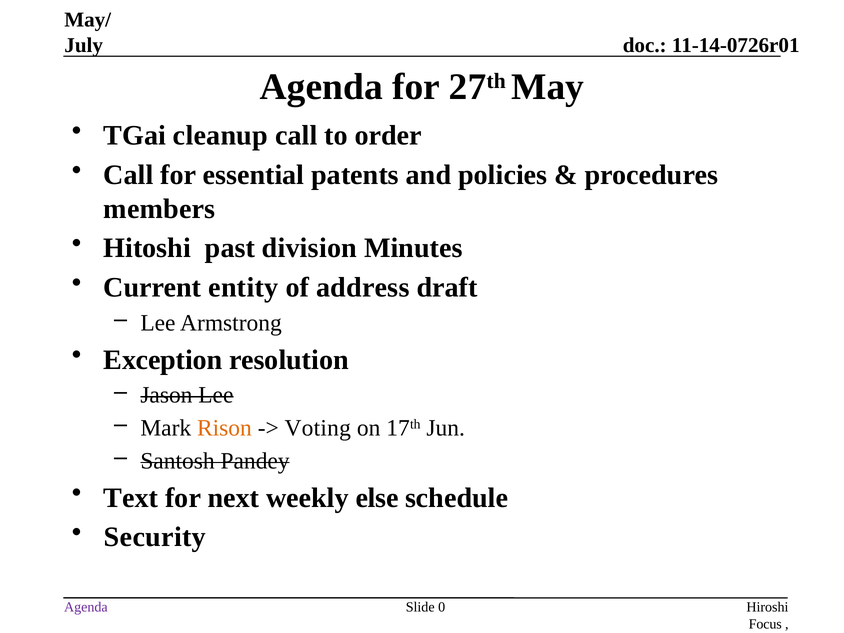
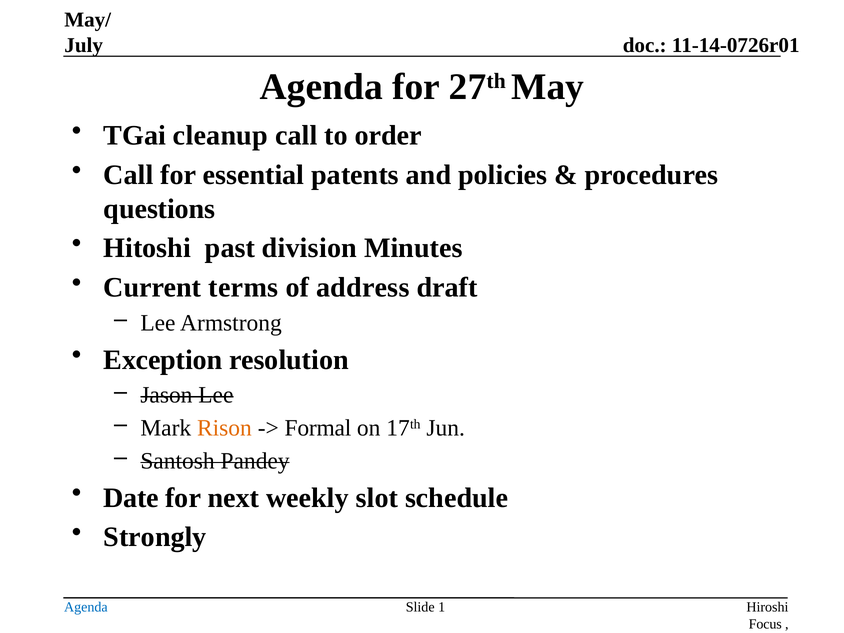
members: members -> questions (159, 209)
entity: entity -> terms (243, 288)
Voting: Voting -> Formal (318, 428)
Text: Text -> Date (131, 498)
else: else -> slot (377, 498)
Security: Security -> Strongly (155, 537)
Agenda colour: purple -> blue (86, 607)
0: 0 -> 1 (442, 607)
